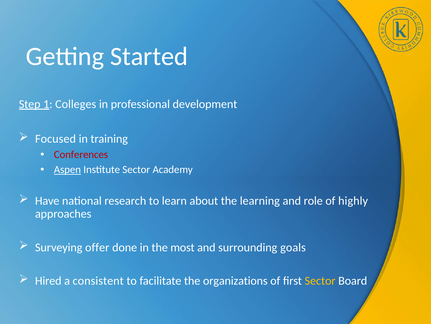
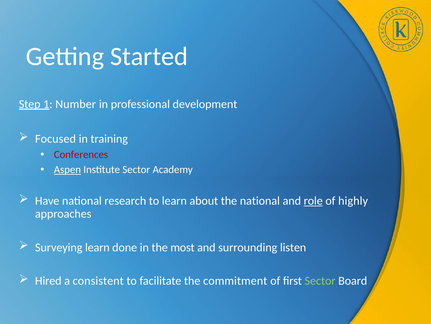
Colleges: Colleges -> Number (76, 104)
the learning: learning -> national (260, 200)
role underline: none -> present (313, 200)
Surveying offer: offer -> learn (97, 247)
goals: goals -> listen (293, 247)
organizations: organizations -> commitment (235, 280)
Sector colour: yellow -> light green (320, 280)
